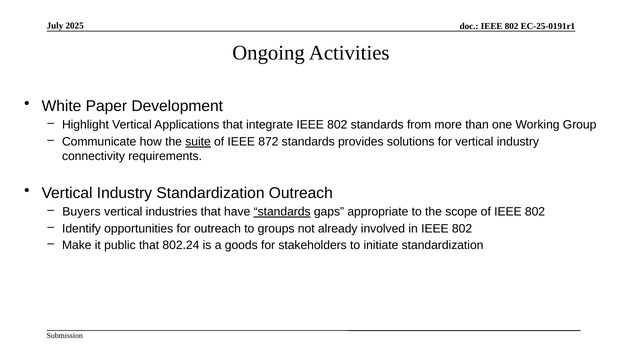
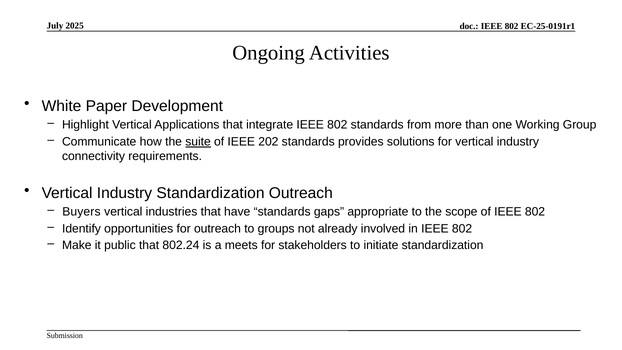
872: 872 -> 202 (268, 142)
standards underline: present -> none (282, 212)
goods: goods -> meets (241, 245)
